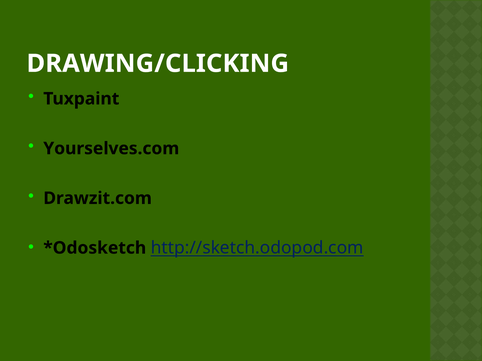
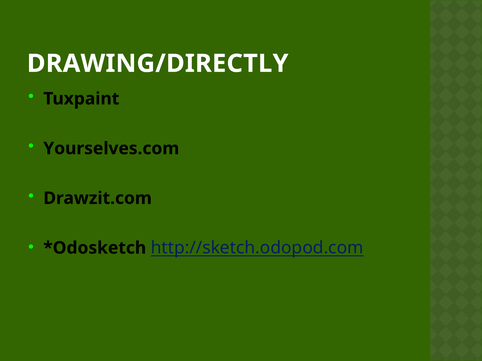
DRAWING/CLICKING: DRAWING/CLICKING -> DRAWING/DIRECTLY (158, 64)
